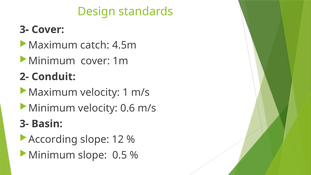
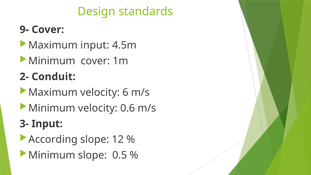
3-: 3- -> 9- (24, 30)
Maximum catch: catch -> input (95, 45)
1: 1 -> 6 (125, 92)
3- Basin: Basin -> Input (47, 124)
